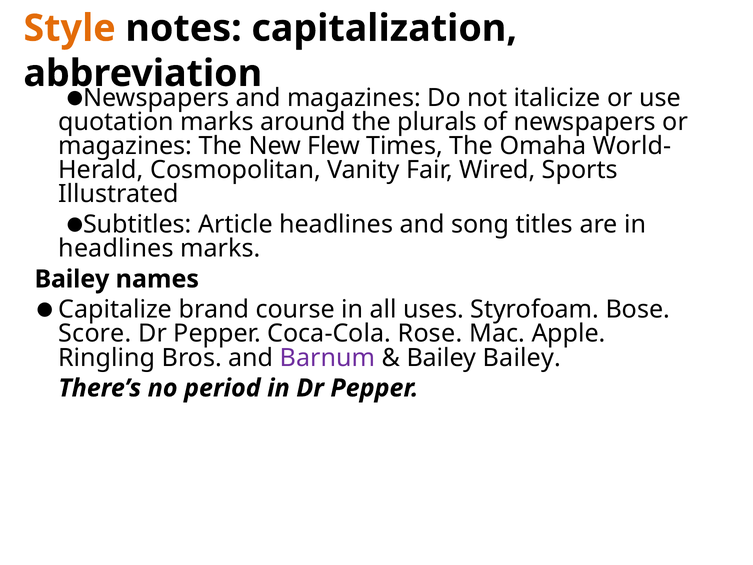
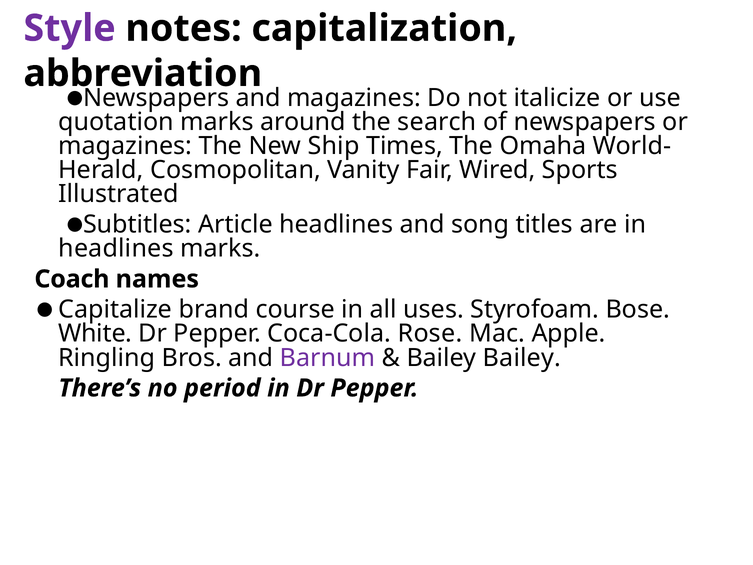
Style colour: orange -> purple (70, 28)
plurals: plurals -> search (437, 122)
Flew: Flew -> Ship (334, 146)
Bailey: Bailey -> Coach (72, 279)
Score: Score -> White (95, 333)
